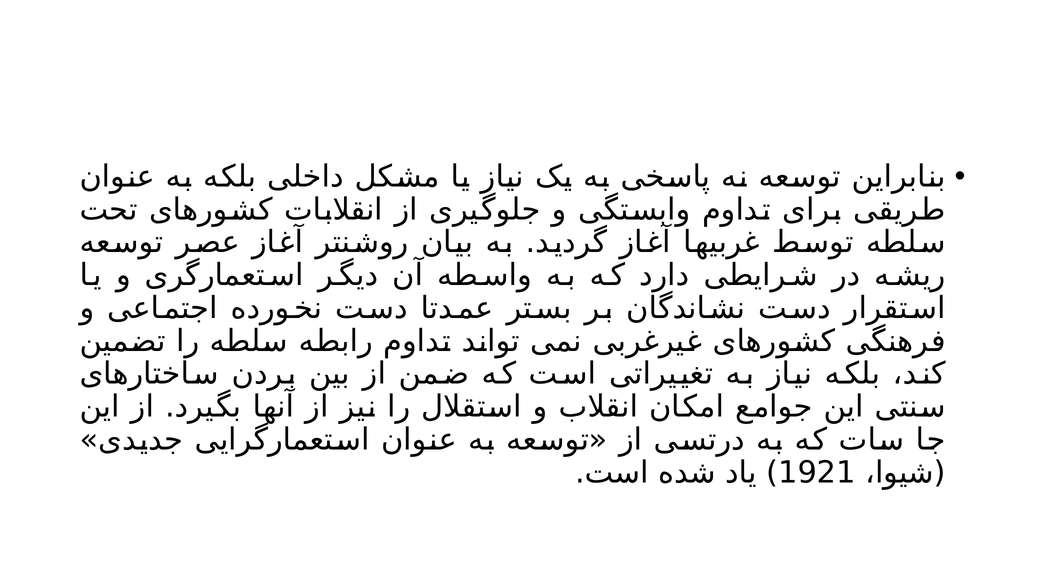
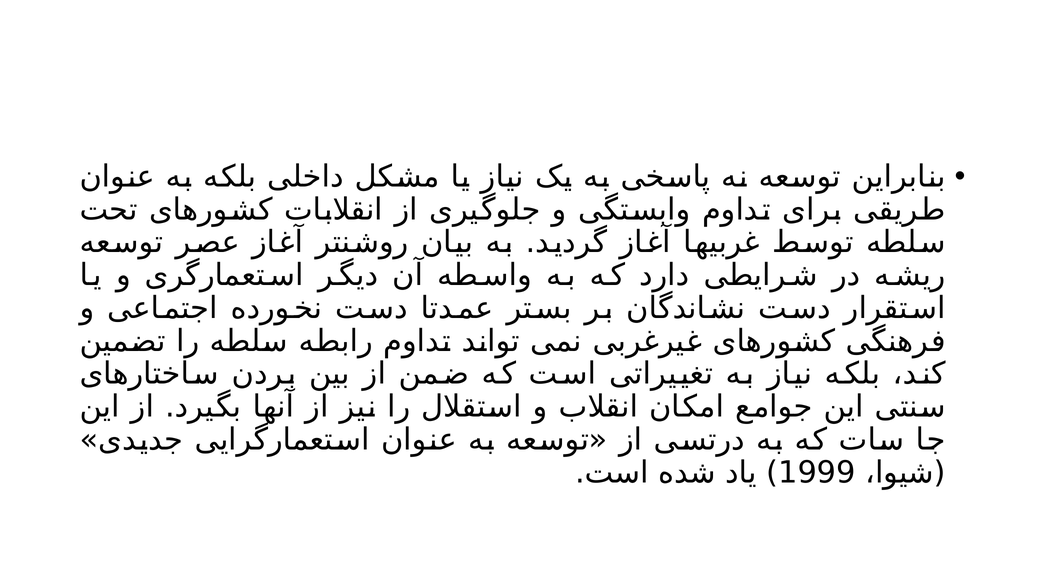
1921: 1921 -> 1999 (817, 472)
